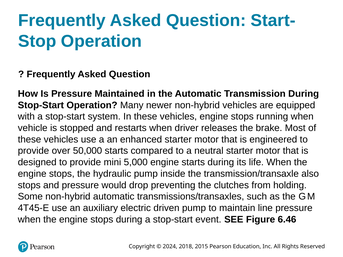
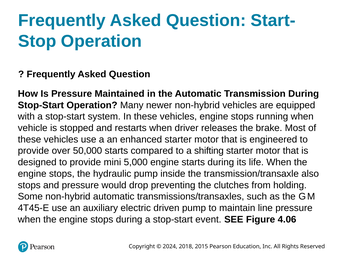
neutral: neutral -> shifting (209, 151)
6.46: 6.46 -> 4.06 (287, 220)
